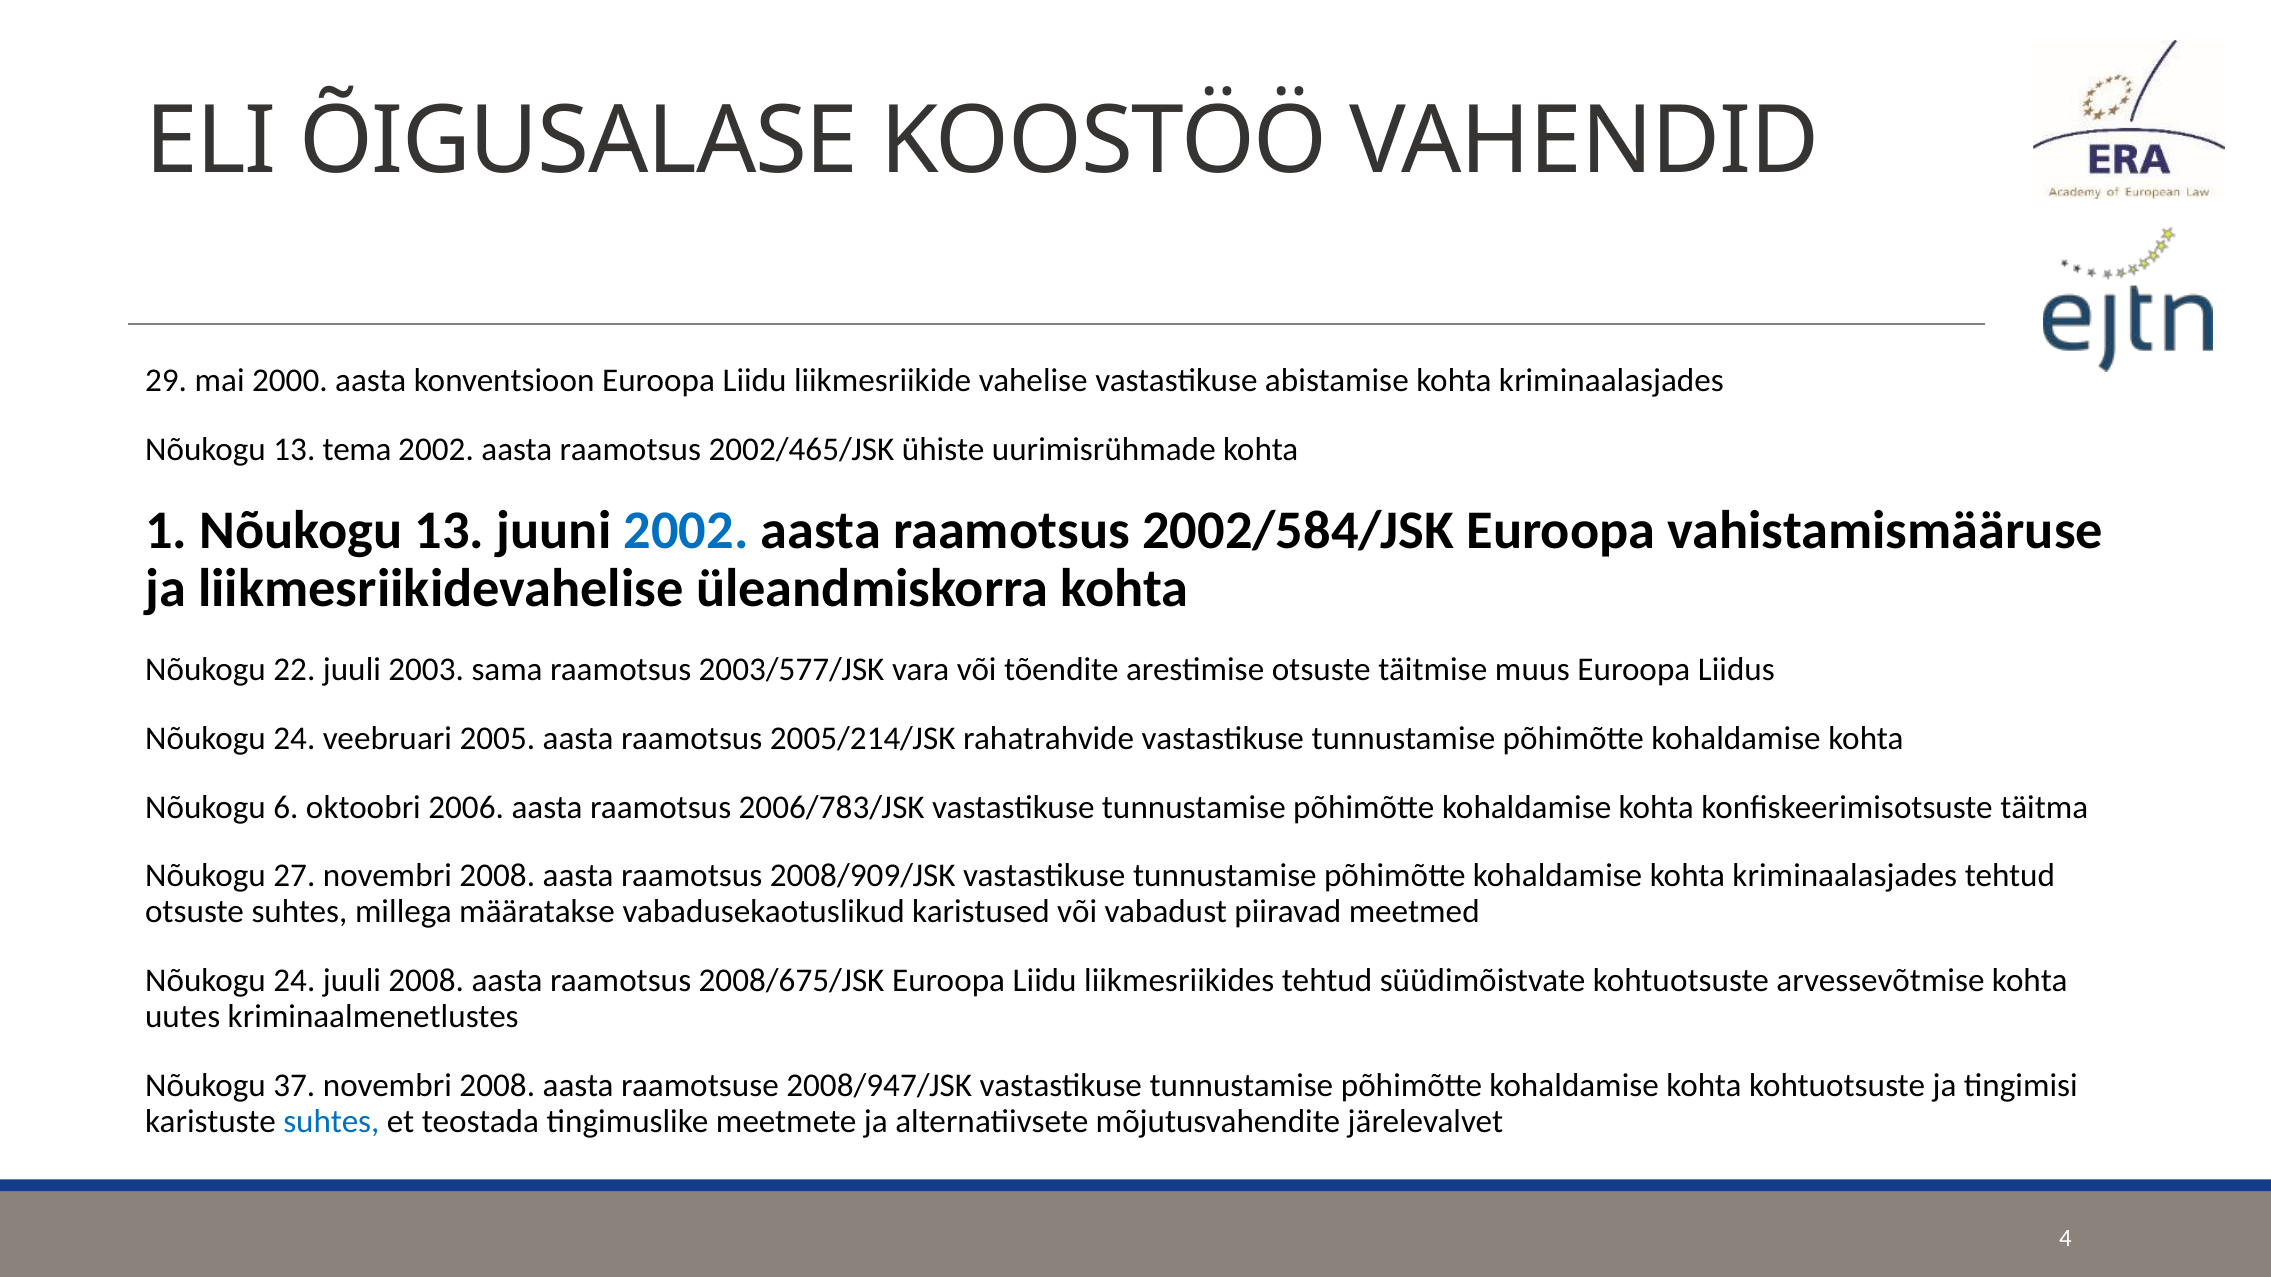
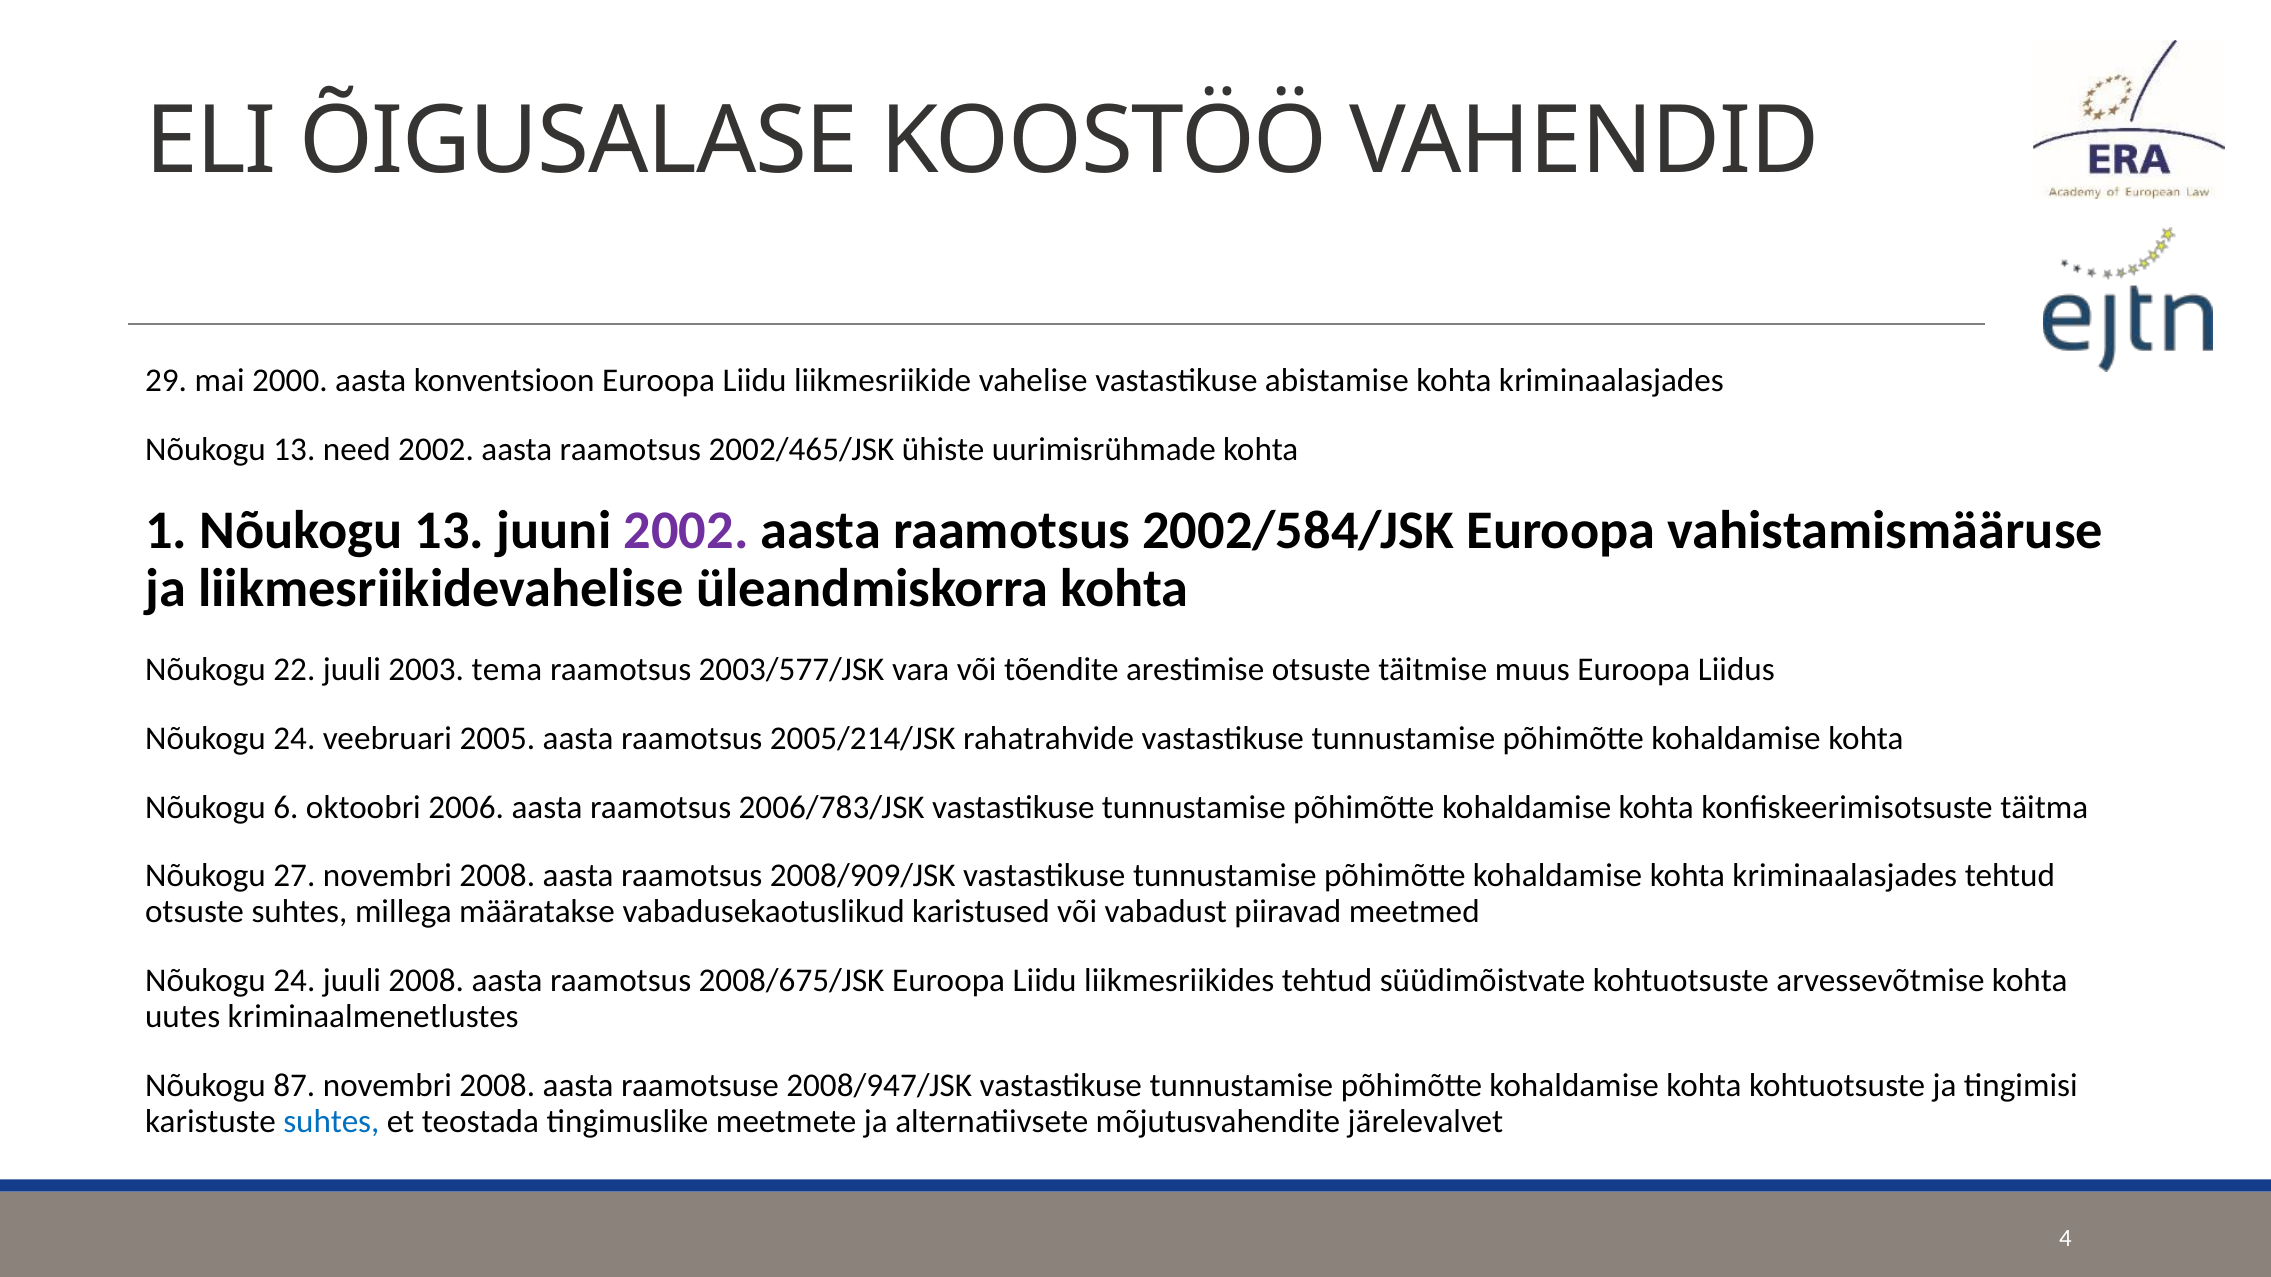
tema: tema -> need (357, 450)
2002 colour: blue -> purple (686, 530)
sama: sama -> tema (507, 670)
37: 37 -> 87 (294, 1086)
